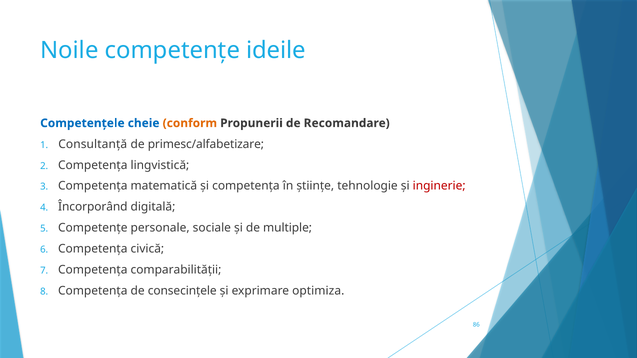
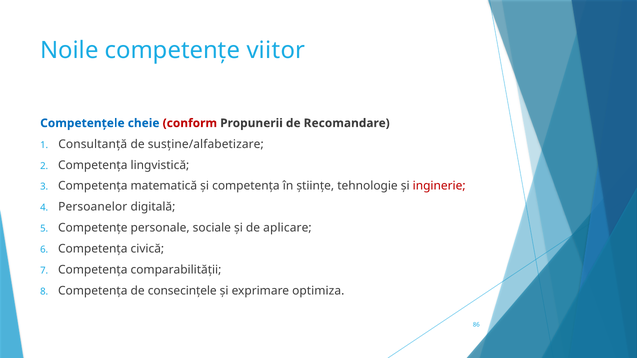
ideile: ideile -> viitor (276, 50)
conform colour: orange -> red (190, 123)
primesc/alfabetizare: primesc/alfabetizare -> susține/alfabetizare (206, 144)
Încorporând: Încorporând -> Persoanelor (93, 207)
multiple: multiple -> aplicare (287, 228)
